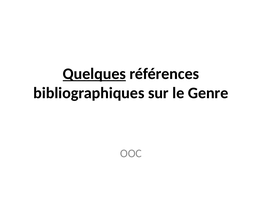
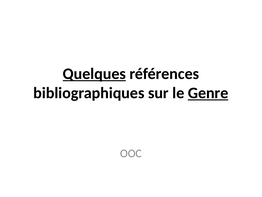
Genre underline: none -> present (208, 93)
